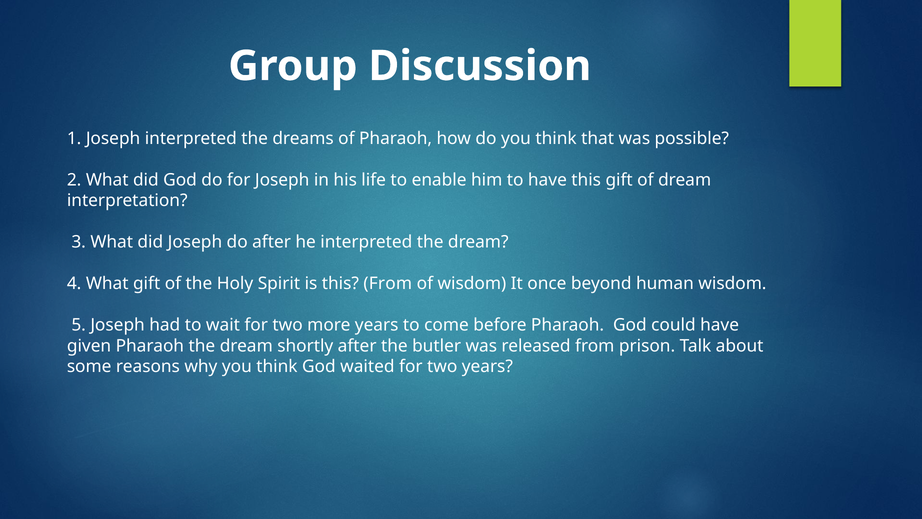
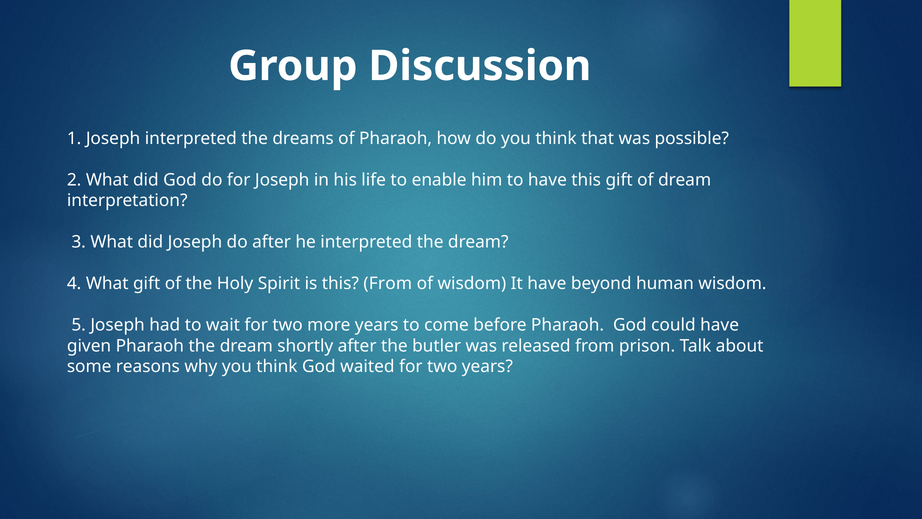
It once: once -> have (547, 283)
